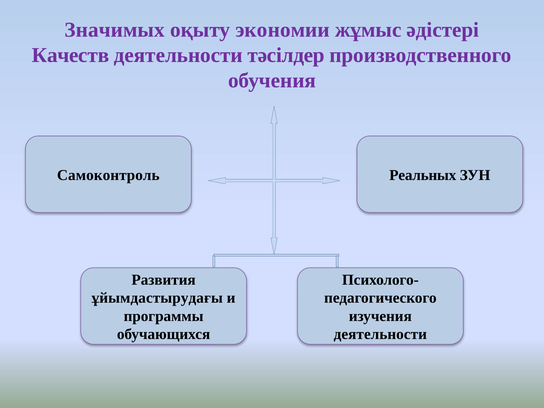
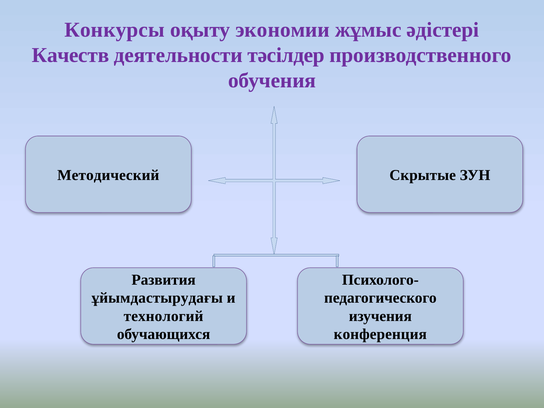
Значимых: Значимых -> Конкурсы (115, 30)
Самоконтроль: Самоконтроль -> Методический (108, 175)
Реальных: Реальных -> Скрытые (423, 175)
программы: программы -> технологий (164, 316)
деятельности: деятельности -> конференция (380, 334)
